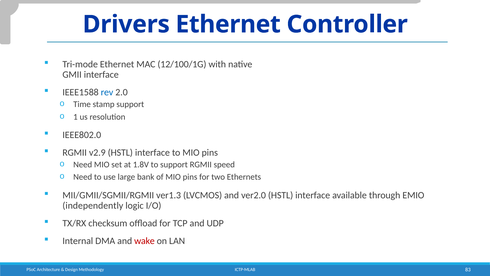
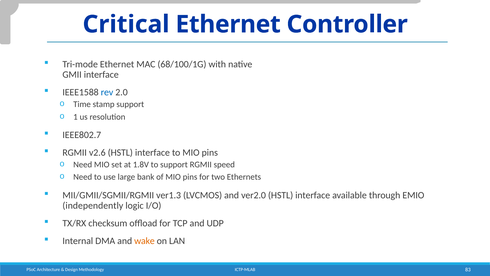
Drivers: Drivers -> Critical (126, 24)
12/100/1G: 12/100/1G -> 68/100/1G (182, 64)
IEEE802.0: IEEE802.0 -> IEEE802.7 (82, 135)
v2.9: v2.9 -> v2.6 (97, 152)
wake colour: red -> orange (144, 241)
